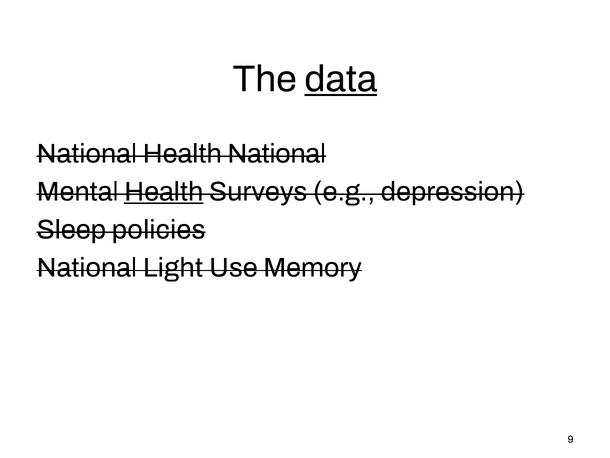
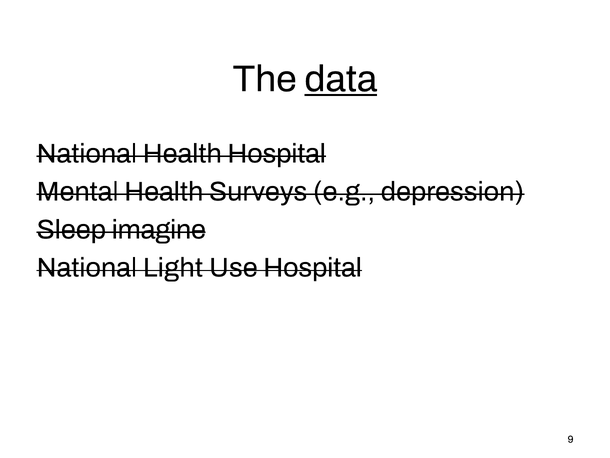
Health National: National -> Hospital (277, 153)
Health underline: present -> none (164, 191)
policies: policies -> imagine (159, 229)
Use Memory: Memory -> Hospital (313, 267)
